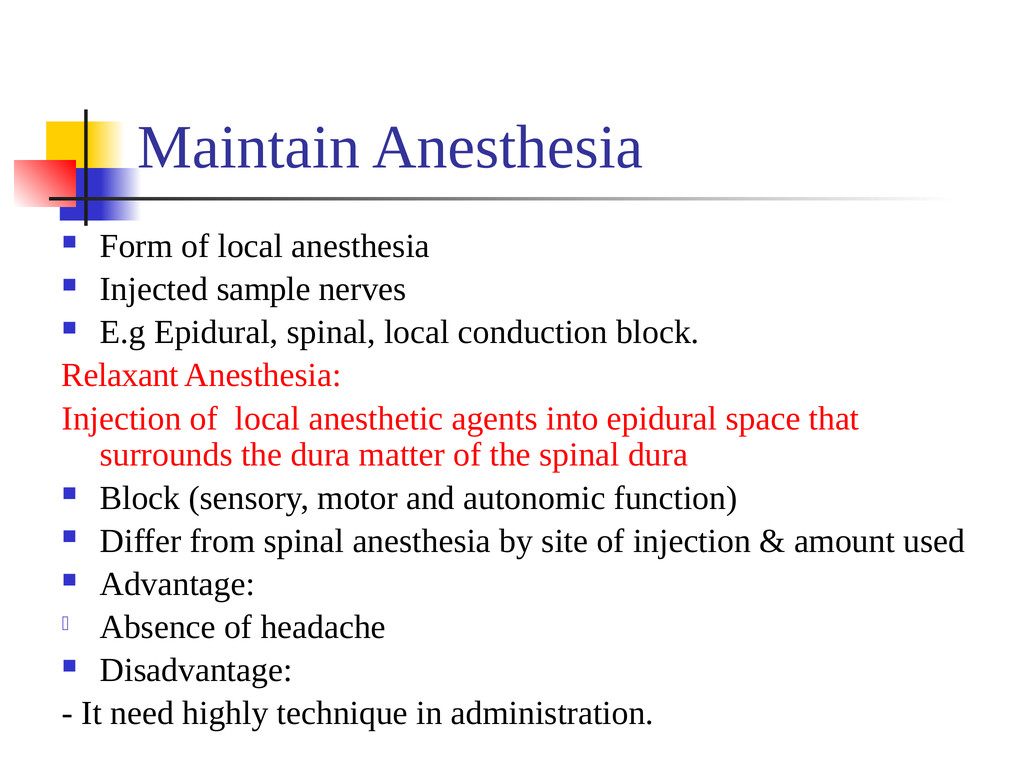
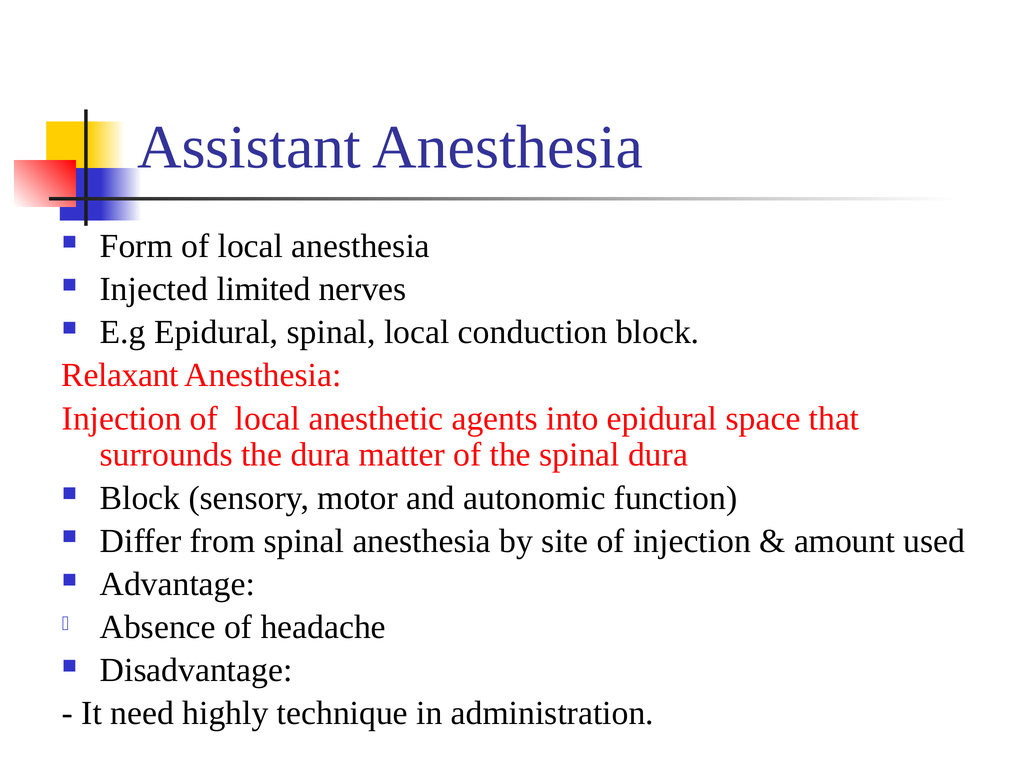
Maintain: Maintain -> Assistant (249, 148)
sample: sample -> limited (264, 289)
